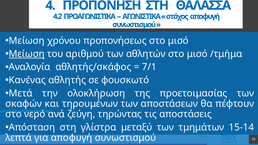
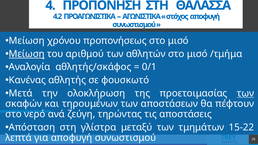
7/1: 7/1 -> 0/1 (149, 67)
των underline: none -> present (246, 93)
15-14: 15-14 -> 15-22 (241, 127)
